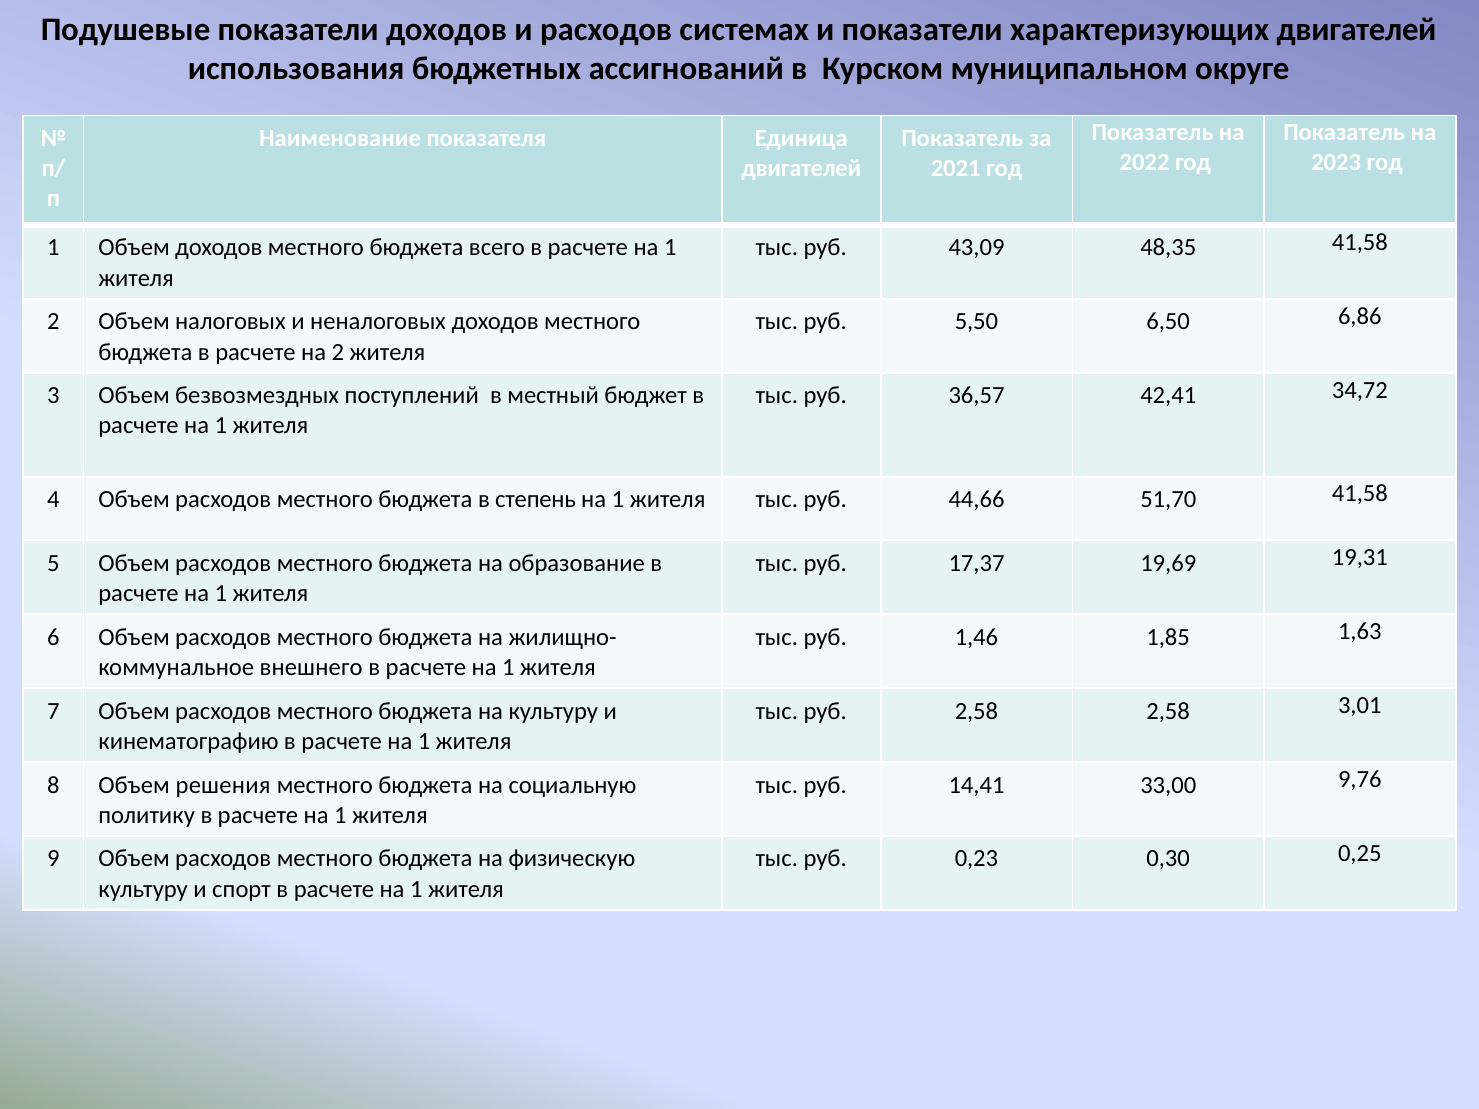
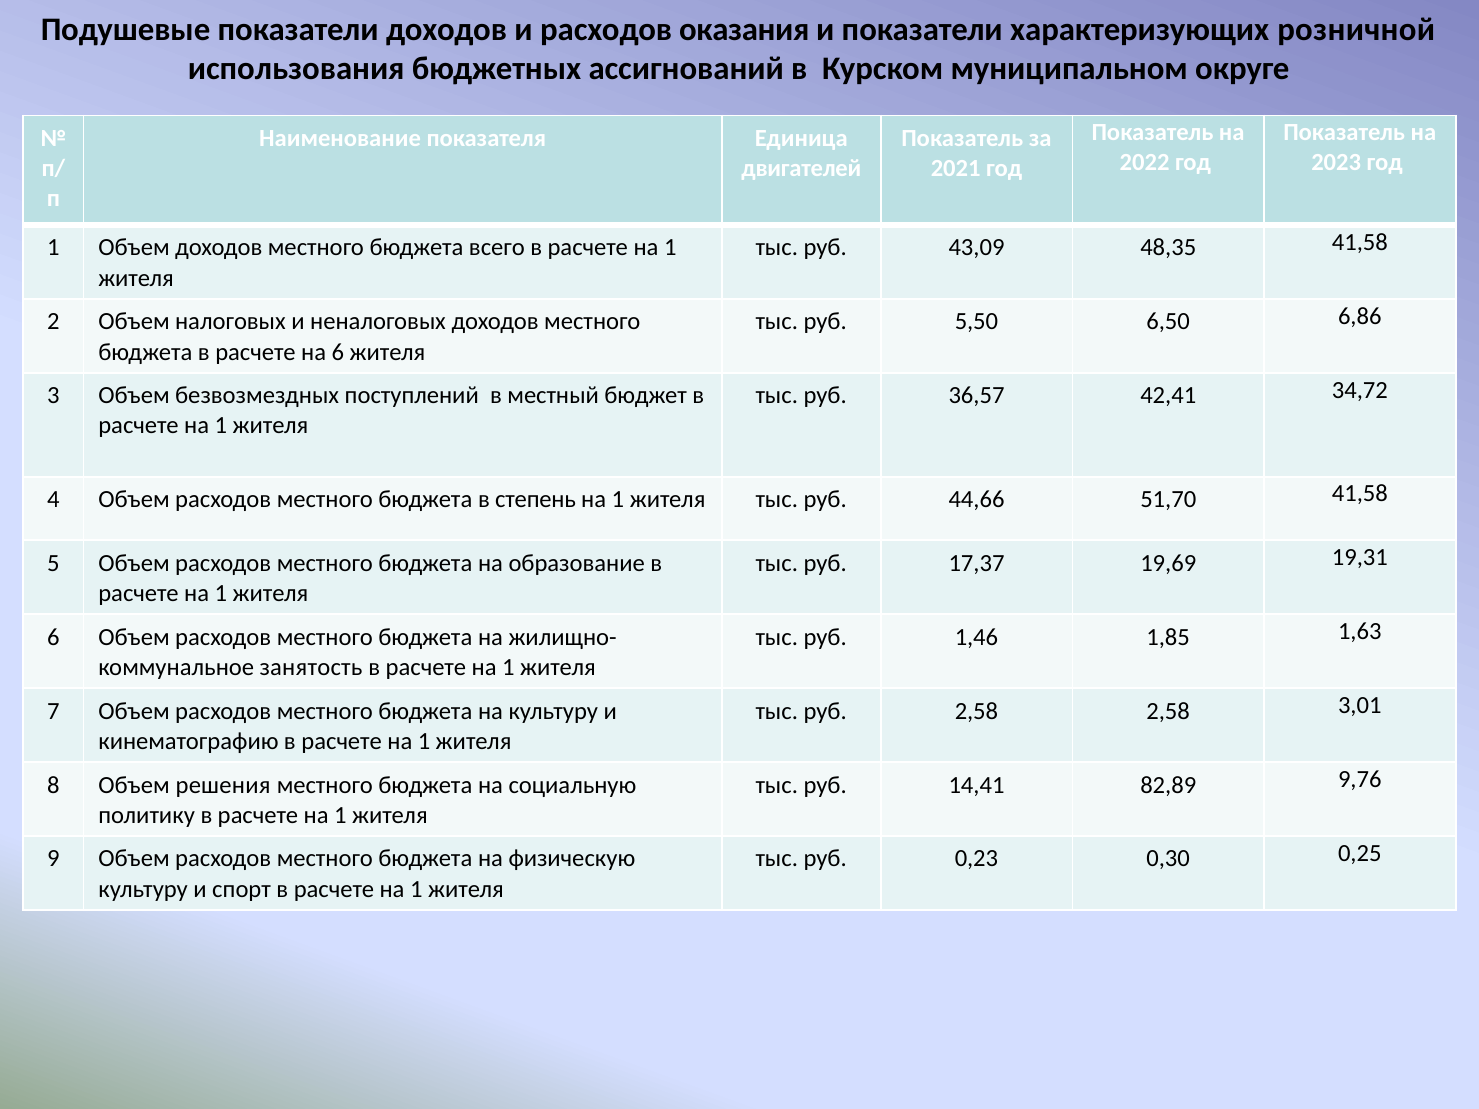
системах: системах -> оказания (744, 29)
характеризующих двигателей: двигателей -> розничной (1356, 29)
на 2: 2 -> 6 (338, 352)
внешнего: внешнего -> занятость (311, 667)
33,00: 33,00 -> 82,89 (1168, 785)
